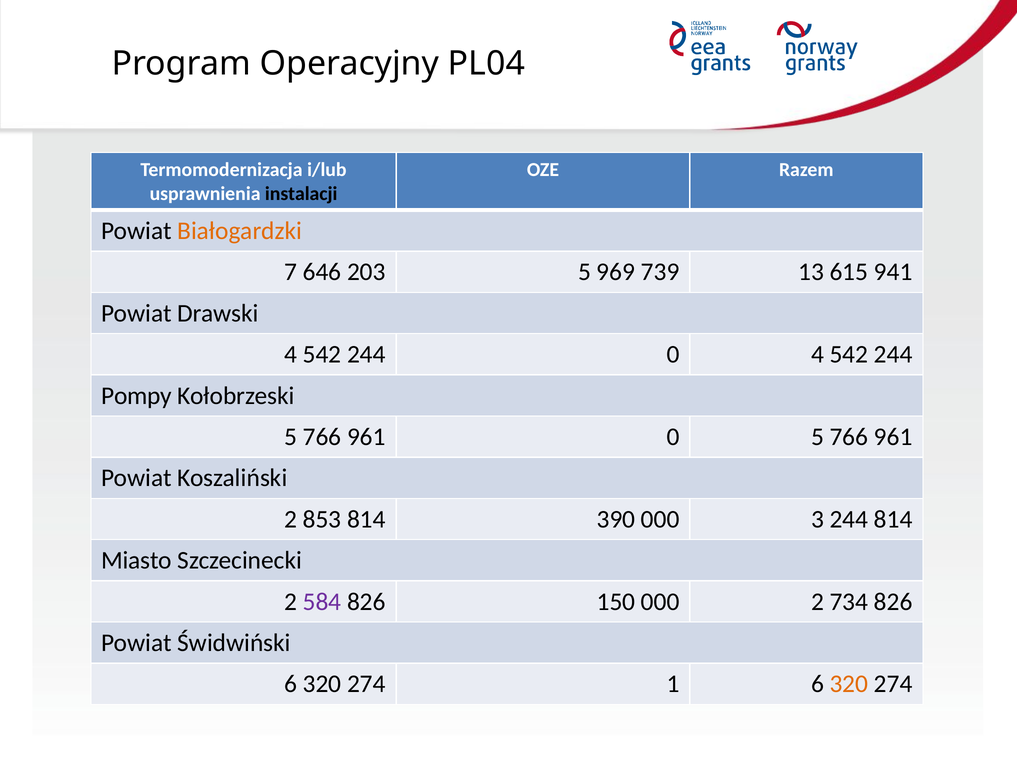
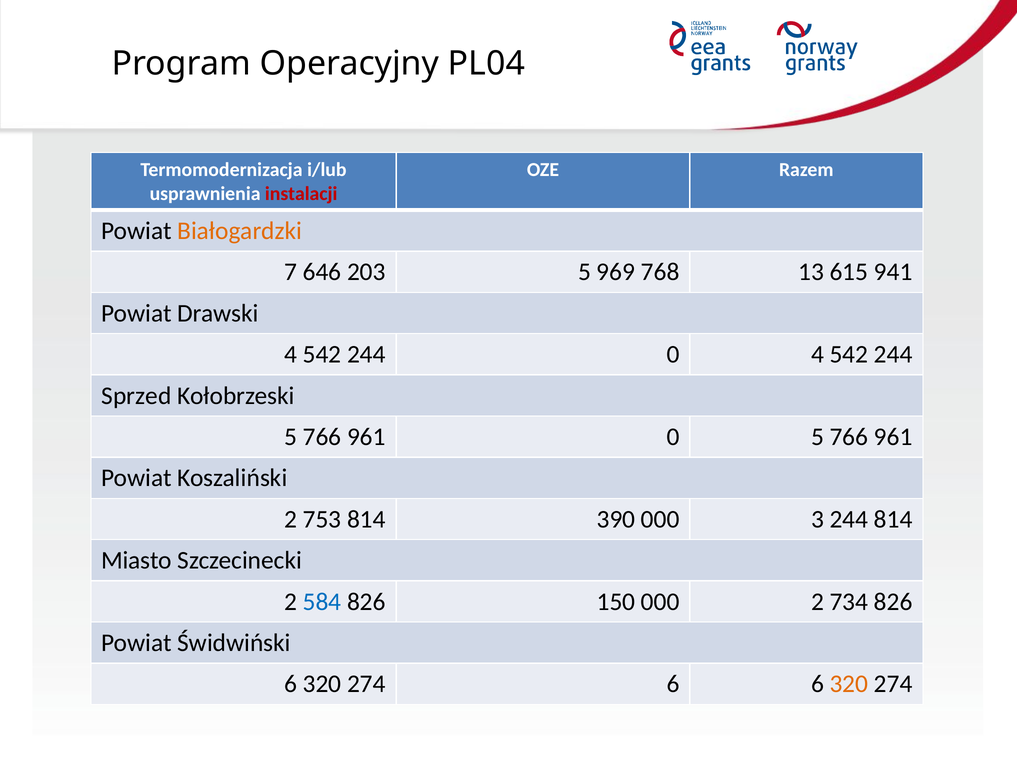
instalacji colour: black -> red (301, 194)
739: 739 -> 768 (660, 272)
Pompy: Pompy -> Sprzed (136, 396)
853: 853 -> 753 (322, 520)
584 colour: purple -> blue (322, 602)
274 1: 1 -> 6 (673, 685)
